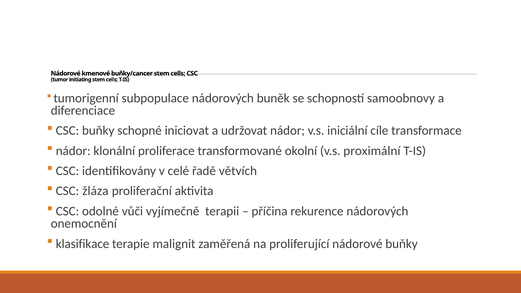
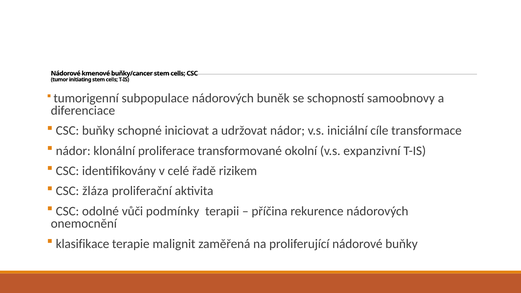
proximální: proximální -> expanzivní (372, 151)
větvích: větvích -> rizikem (238, 171)
vyjímečně: vyjímečně -> podmínky (173, 211)
